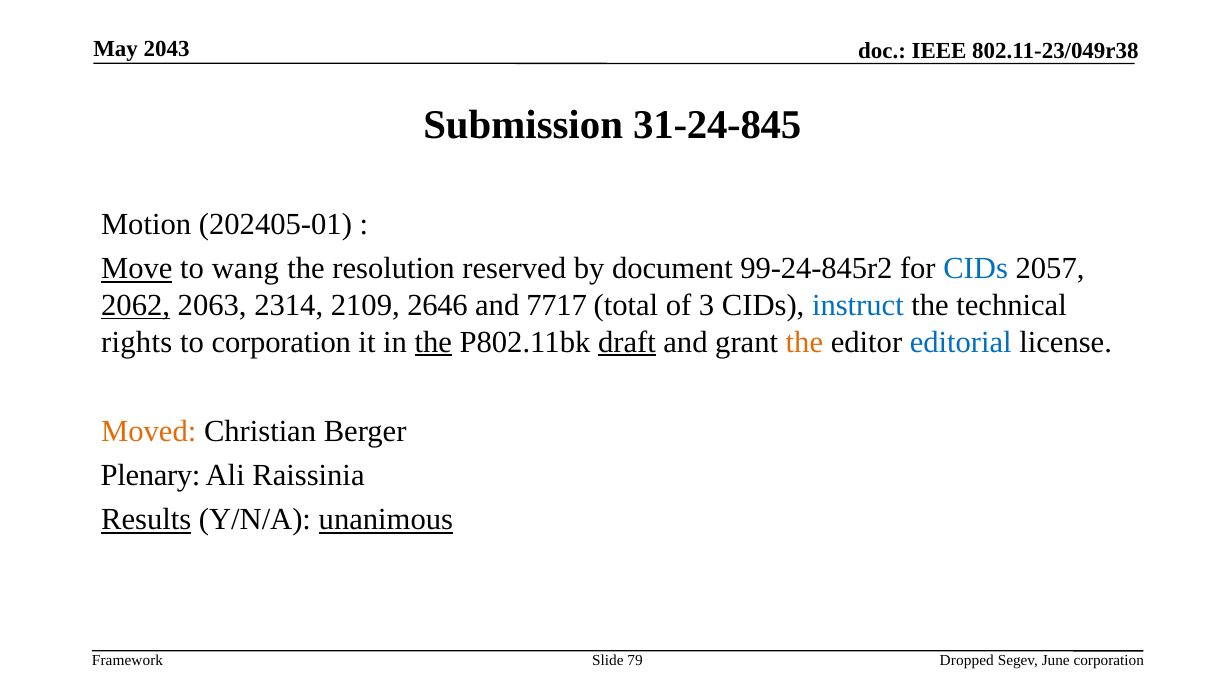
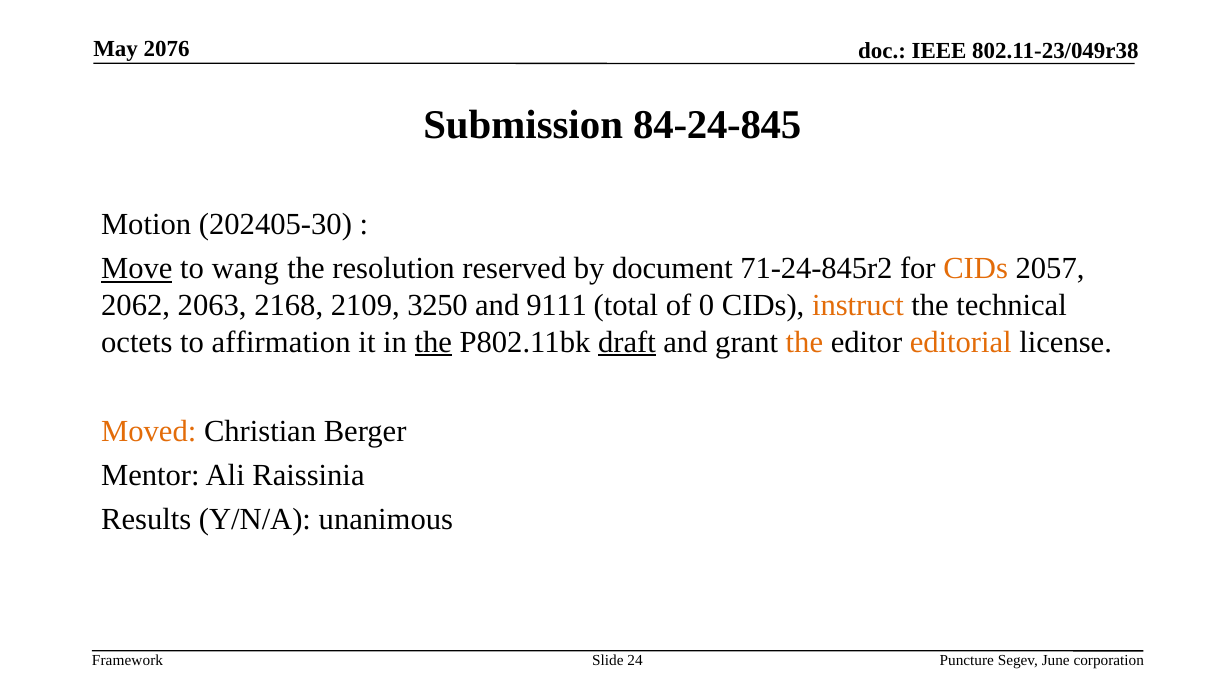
2043: 2043 -> 2076 (167, 49)
31-24-845: 31-24-845 -> 84-24-845 (717, 125)
202405-01: 202405-01 -> 202405-30 (275, 224)
99-24-845r2: 99-24-845r2 -> 71-24-845r2 (816, 269)
CIDs colour: blue -> orange (976, 269)
2062 underline: present -> none (136, 305)
2314: 2314 -> 2168 (289, 305)
2646: 2646 -> 3250 (438, 305)
7717: 7717 -> 9111 (557, 305)
3: 3 -> 0 (707, 305)
instruct colour: blue -> orange (858, 305)
rights: rights -> octets (137, 342)
to corporation: corporation -> affirmation (281, 342)
editorial colour: blue -> orange (961, 342)
Plenary: Plenary -> Mentor (150, 475)
Results underline: present -> none (146, 520)
unanimous underline: present -> none (386, 520)
79: 79 -> 24 (635, 661)
Dropped: Dropped -> Puncture (967, 661)
